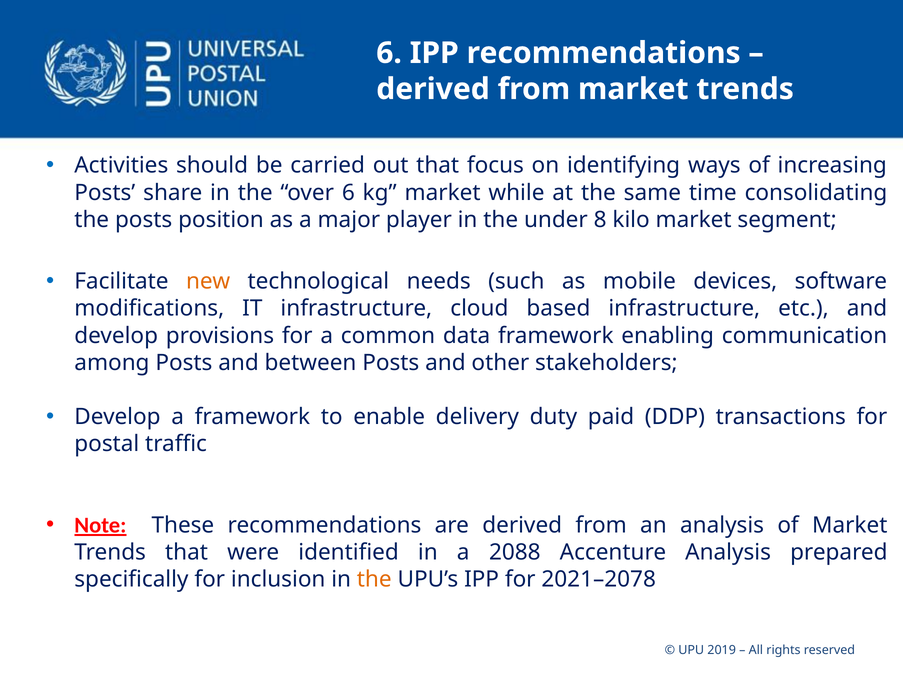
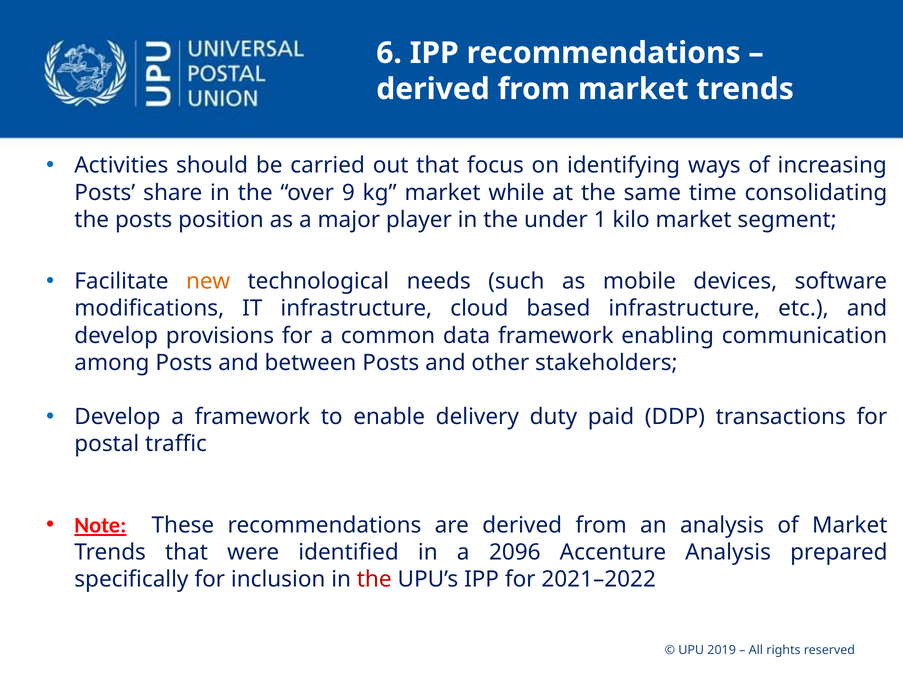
over 6: 6 -> 9 (348, 193)
8: 8 -> 1 (600, 220)
2088: 2088 -> 2096 (515, 552)
the colour: orange -> red (374, 580)
2021–2078: 2021–2078 -> 2021–2022 (599, 580)
